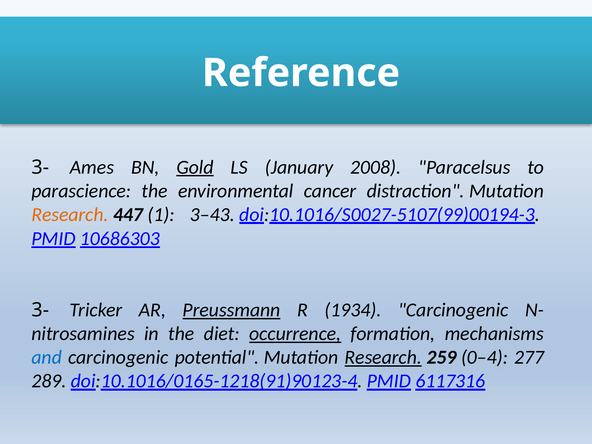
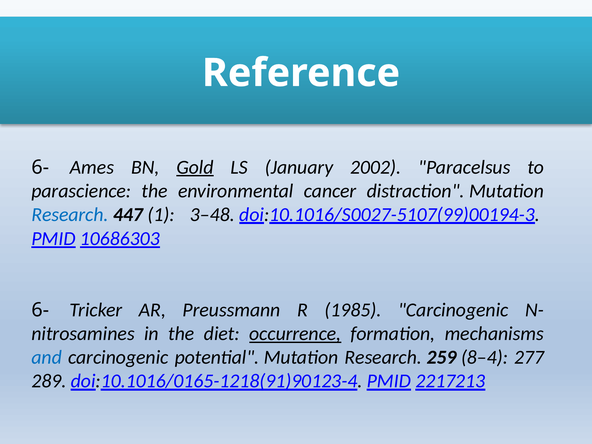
3-: 3- -> 6- (40, 167)
2008: 2008 -> 2002 (376, 167)
Research colour: orange -> blue (70, 215)
3–43: 3–43 -> 3–48 (212, 215)
3-: 3- -> 6- (40, 310)
Preussmann underline: present -> none (231, 310)
1934: 1934 -> 1985 (353, 310)
Research underline: present -> none (383, 357)
0–4: 0–4 -> 8–4 (484, 357)
6117316: 6117316 -> 2217213 (450, 381)
